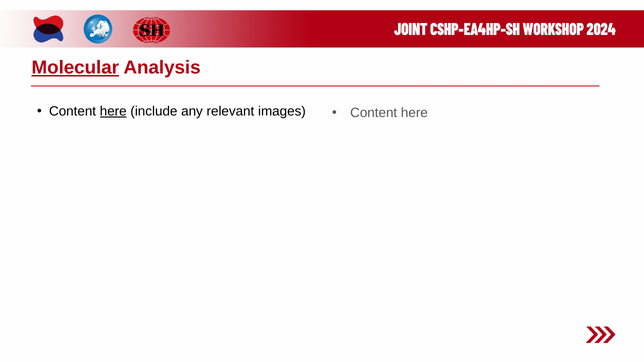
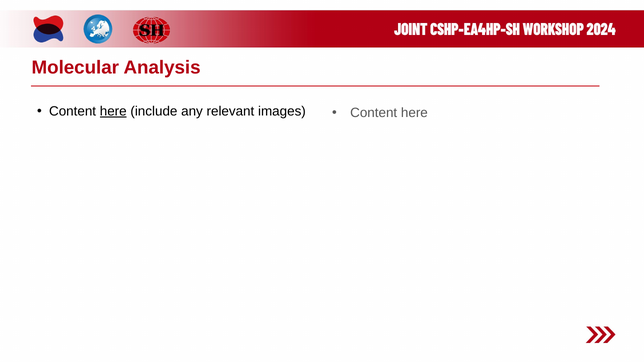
Molecular underline: present -> none (75, 68)
